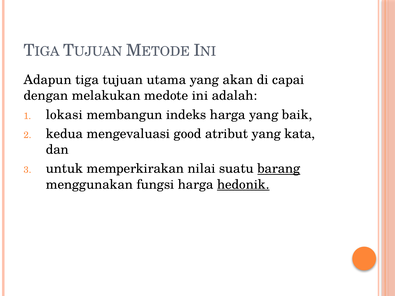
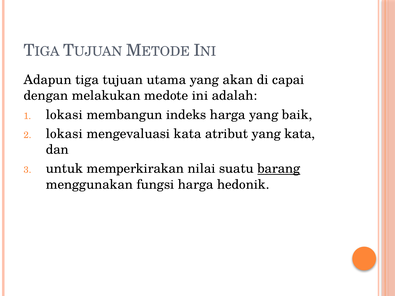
kedua: kedua -> lokasi (64, 134)
mengevaluasi good: good -> kata (188, 134)
hedonik underline: present -> none (243, 185)
